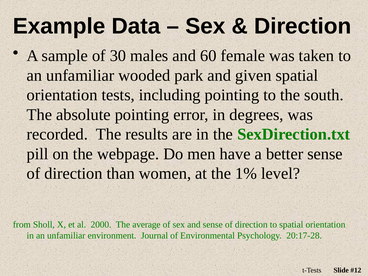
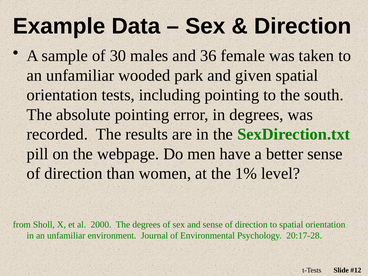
60: 60 -> 36 (208, 56)
The average: average -> degrees (146, 225)
